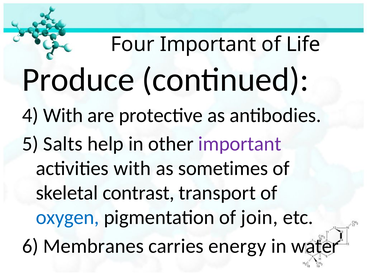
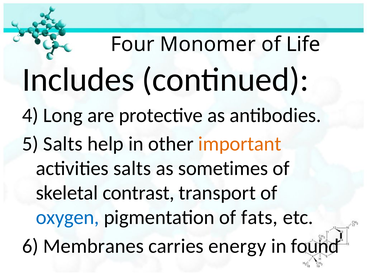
Four Important: Important -> Monomer (208, 44)
Produce: Produce -> Includes (78, 79)
4 With: With -> Long (63, 115)
important colour: purple -> orange (240, 144)
activities with: with -> salts (132, 168)
join: join -> fats (259, 217)
water: water -> found (315, 245)
